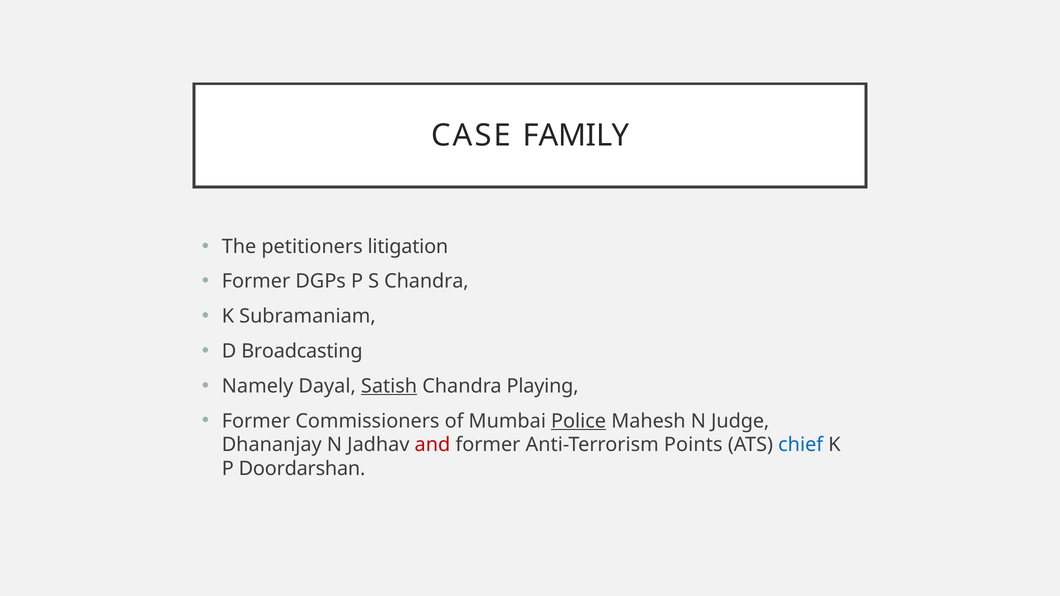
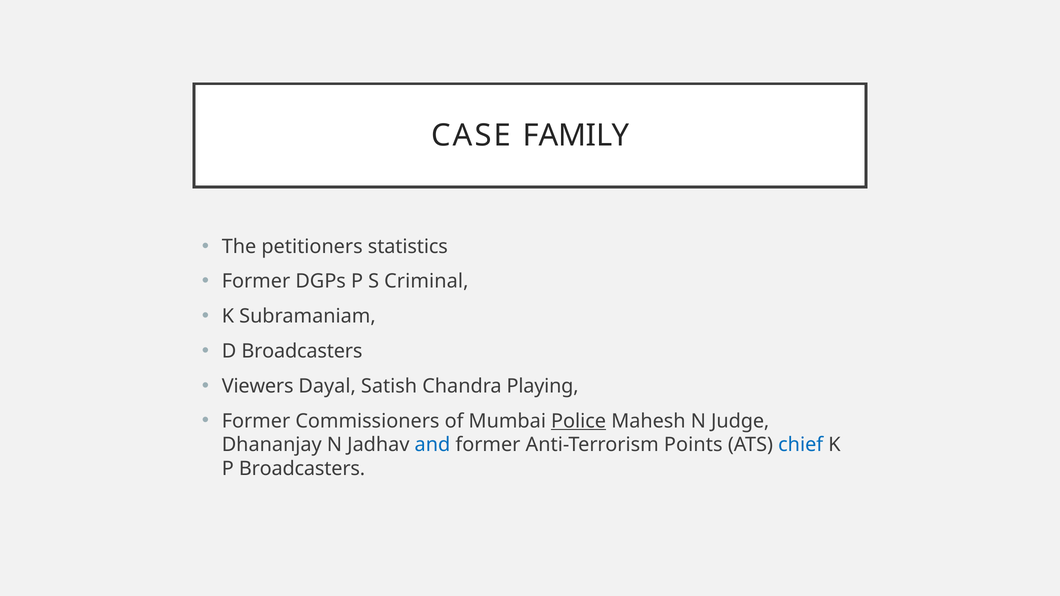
litigation: litigation -> statistics (408, 247)
S Chandra: Chandra -> Criminal (426, 282)
D Broadcasting: Broadcasting -> Broadcasters (302, 351)
Namely: Namely -> Viewers (258, 386)
Satish underline: present -> none (389, 386)
and colour: red -> blue (432, 445)
P Doordarshan: Doordarshan -> Broadcasters (302, 469)
